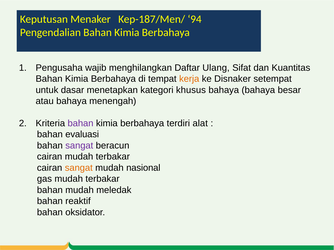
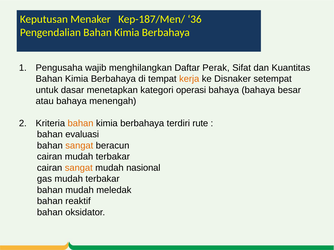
94: 94 -> 36 (195, 19)
Ulang: Ulang -> Perak (216, 68)
khusus: khusus -> operasi (191, 90)
bahan colour: purple -> orange (81, 124)
alat: alat -> rute (200, 124)
sangat colour: purple -> orange (79, 146)
